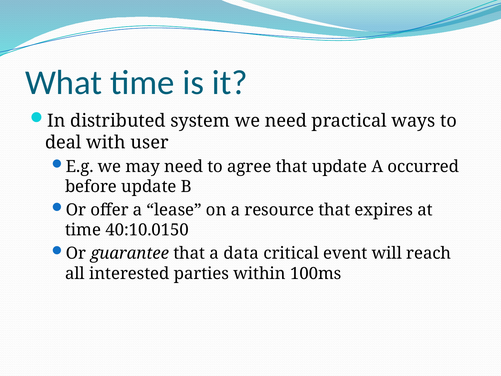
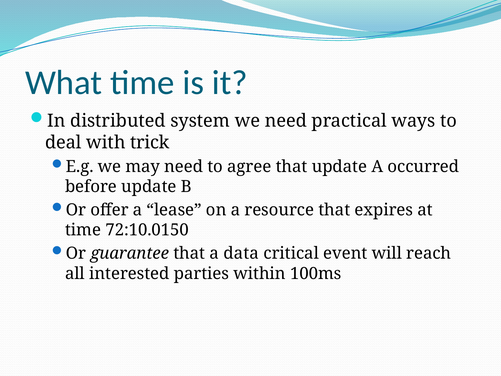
user: user -> trick (150, 142)
40:10.0150: 40:10.0150 -> 72:10.0150 (147, 230)
